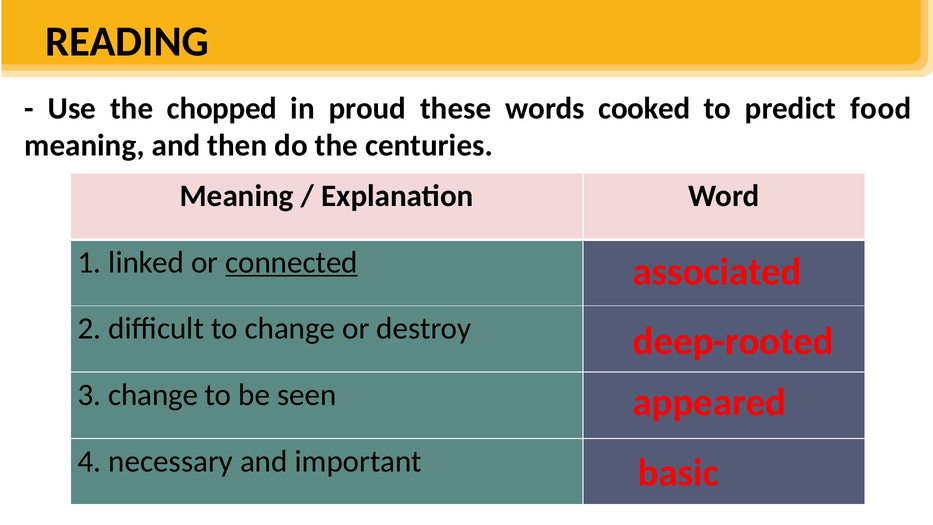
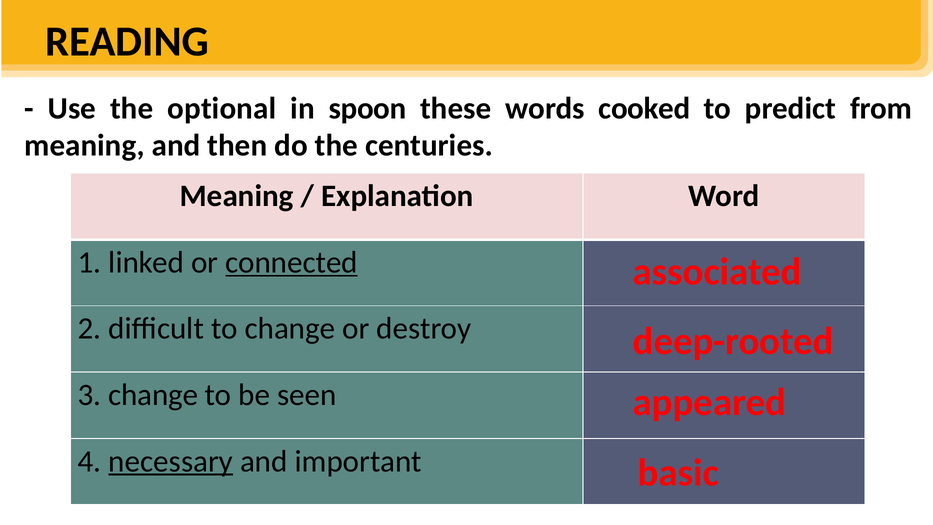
chopped: chopped -> optional (222, 108)
proud: proud -> spoon (368, 108)
food: food -> from (881, 108)
necessary underline: none -> present (171, 461)
